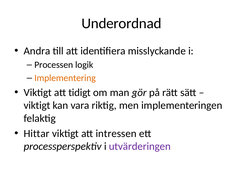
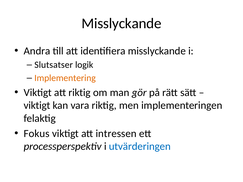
Underordnad: Underordnad -> Misslyckande (121, 24)
Processen: Processen -> Slutsatser (54, 65)
att tidigt: tidigt -> riktig (80, 93)
Hittar: Hittar -> Fokus (37, 134)
utvärderingen colour: purple -> blue (140, 147)
